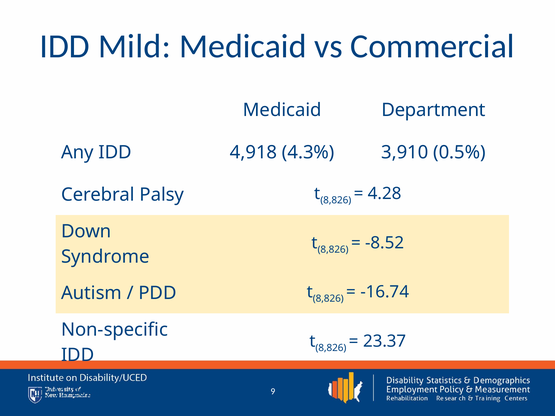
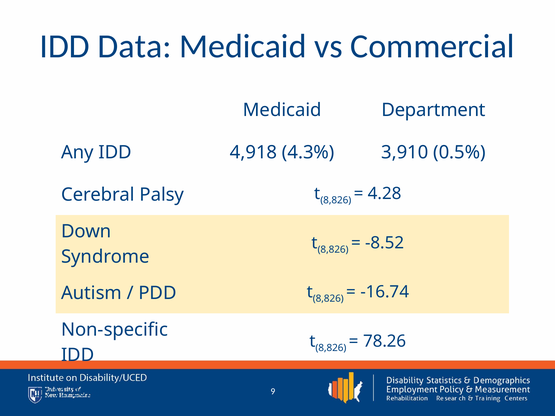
Mild: Mild -> Data (135, 46)
23.37: 23.37 -> 78.26 (385, 341)
